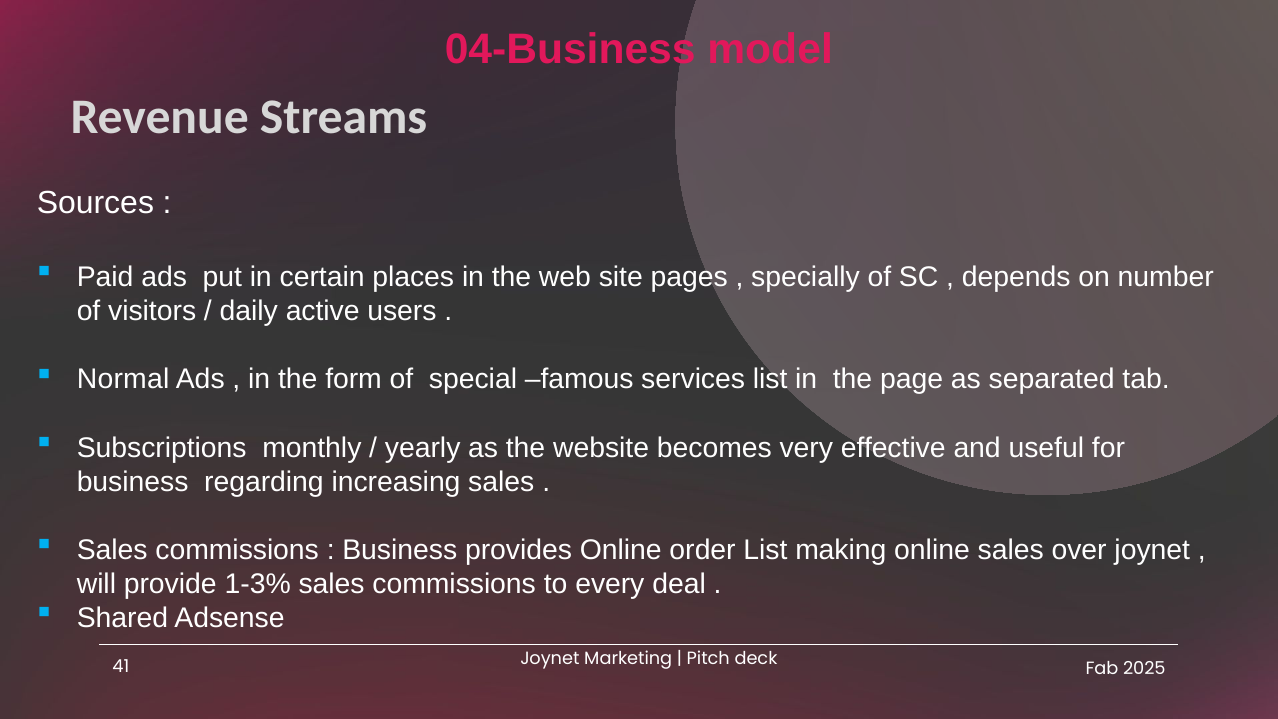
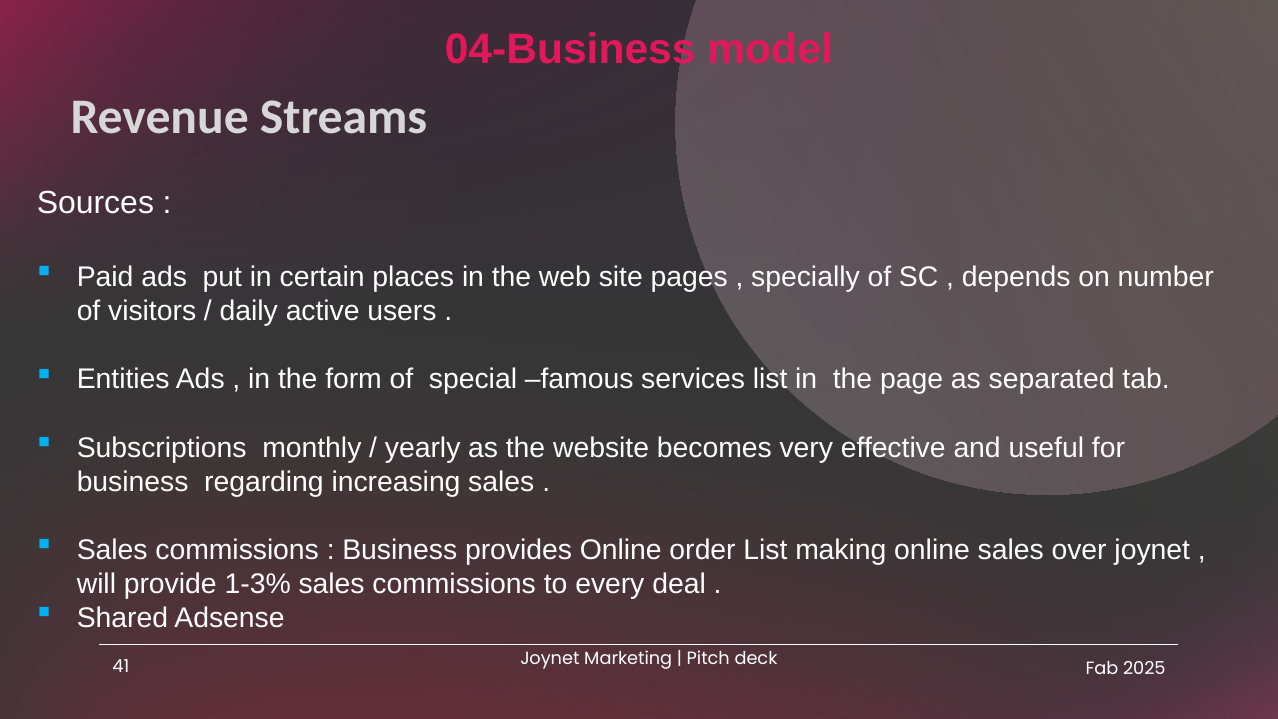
Normal: Normal -> Entities (123, 379)
